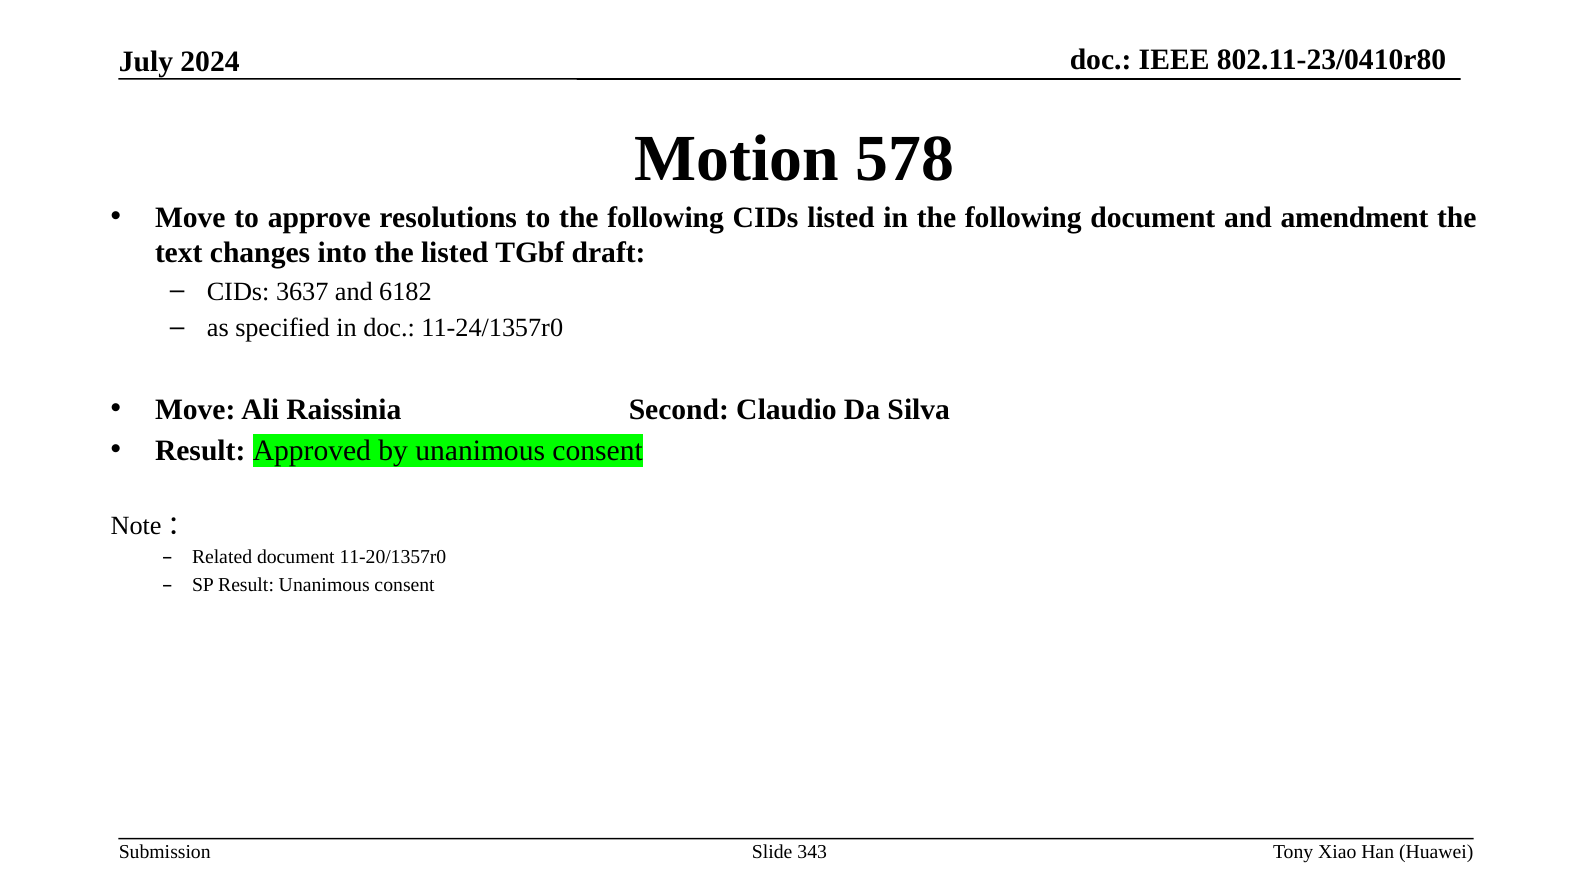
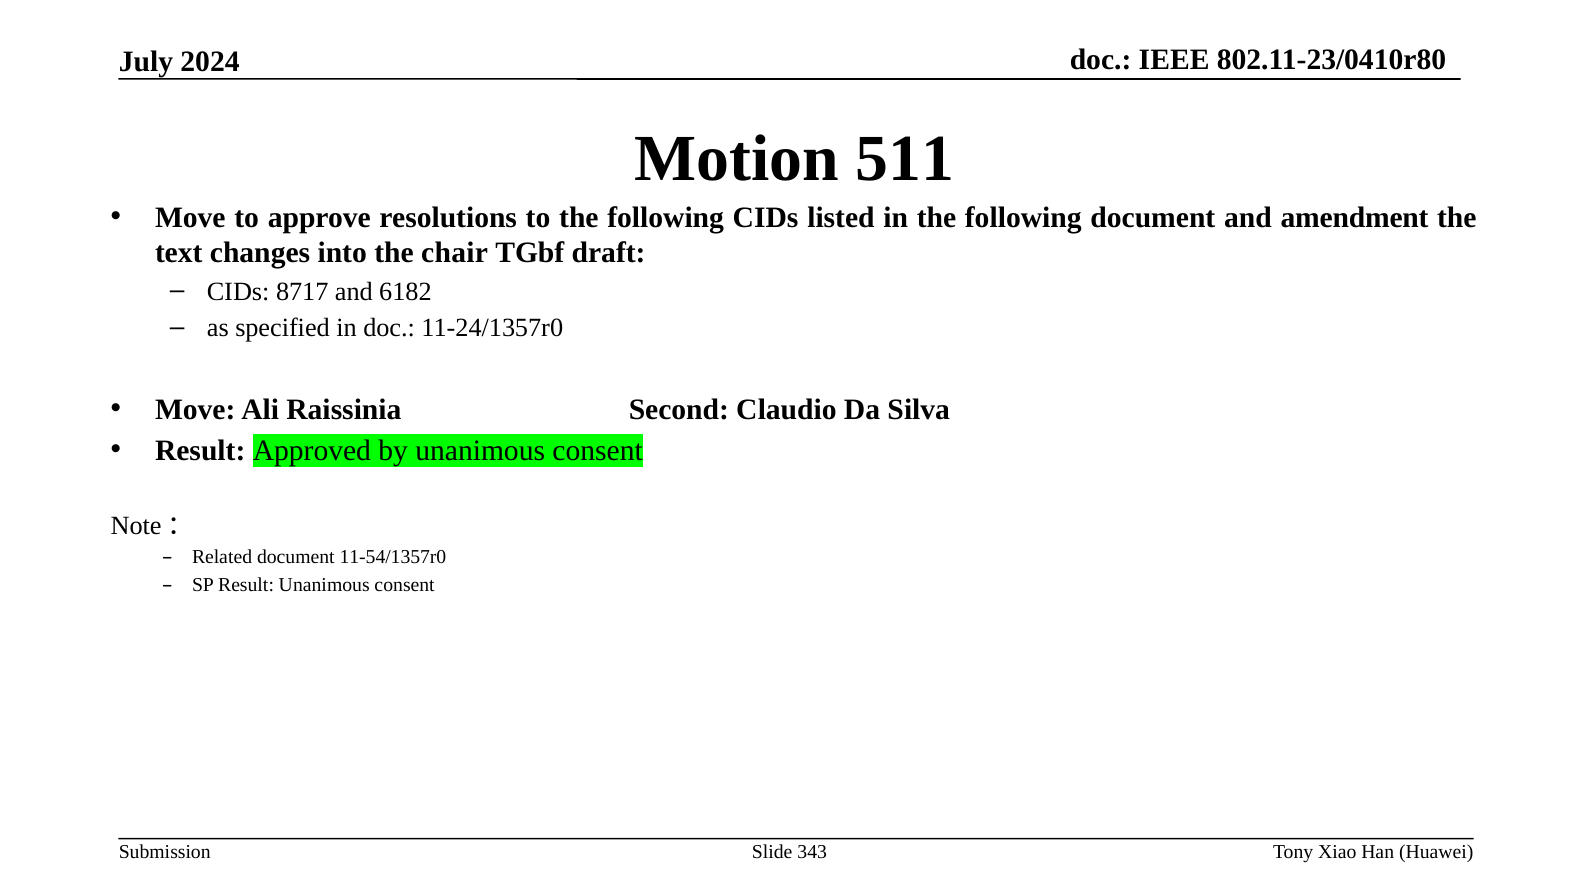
578: 578 -> 511 (905, 159)
the listed: listed -> chair (455, 253)
3637: 3637 -> 8717 (302, 291)
11-20/1357r0: 11-20/1357r0 -> 11-54/1357r0 (393, 557)
